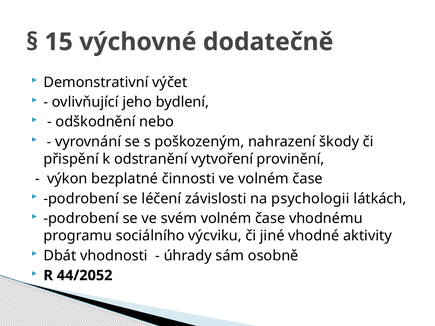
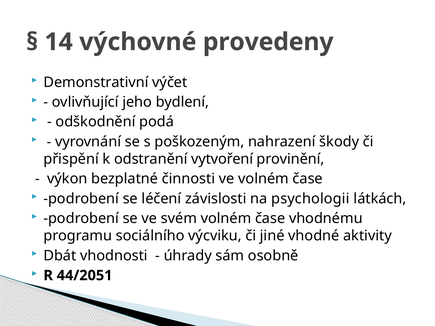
15: 15 -> 14 (59, 42)
dodatečně: dodatečně -> provedeny (268, 42)
nebo: nebo -> podá (157, 122)
44/2052: 44/2052 -> 44/2051 (85, 276)
